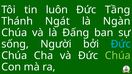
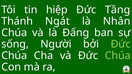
luôn: luôn -> hiệp (57, 10)
Ngàn: Ngàn -> Nhân (117, 21)
Đức colour: light blue -> light green (121, 44)
